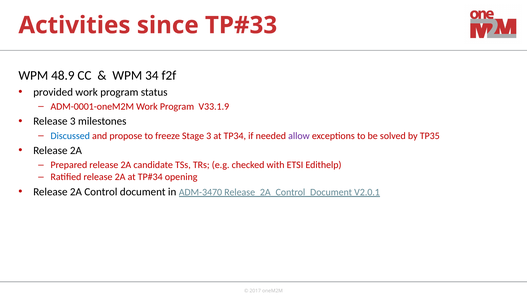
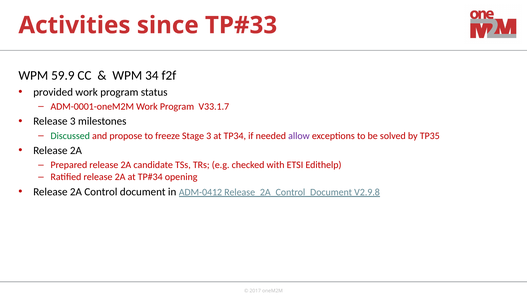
48.9: 48.9 -> 59.9 (63, 75)
V33.1.9: V33.1.9 -> V33.1.7 (214, 106)
Discussed colour: blue -> green (70, 136)
ADM-3470: ADM-3470 -> ADM-0412 (200, 192)
V2.0.1: V2.0.1 -> V2.9.8 (367, 192)
